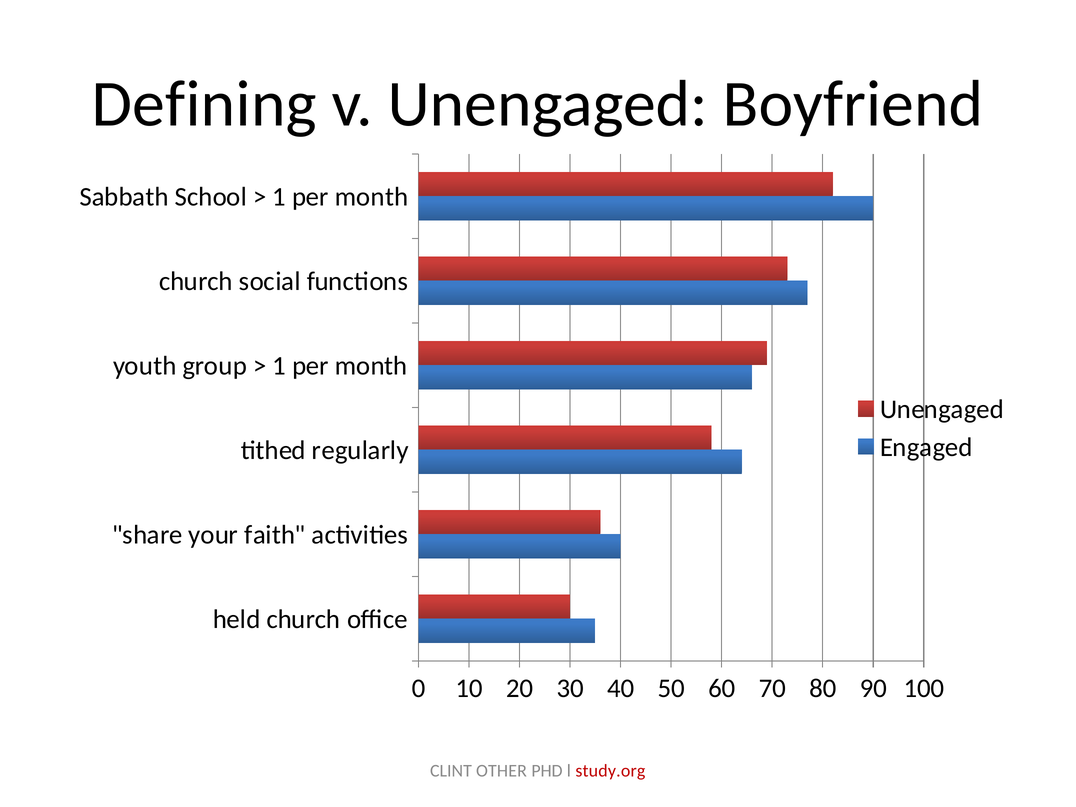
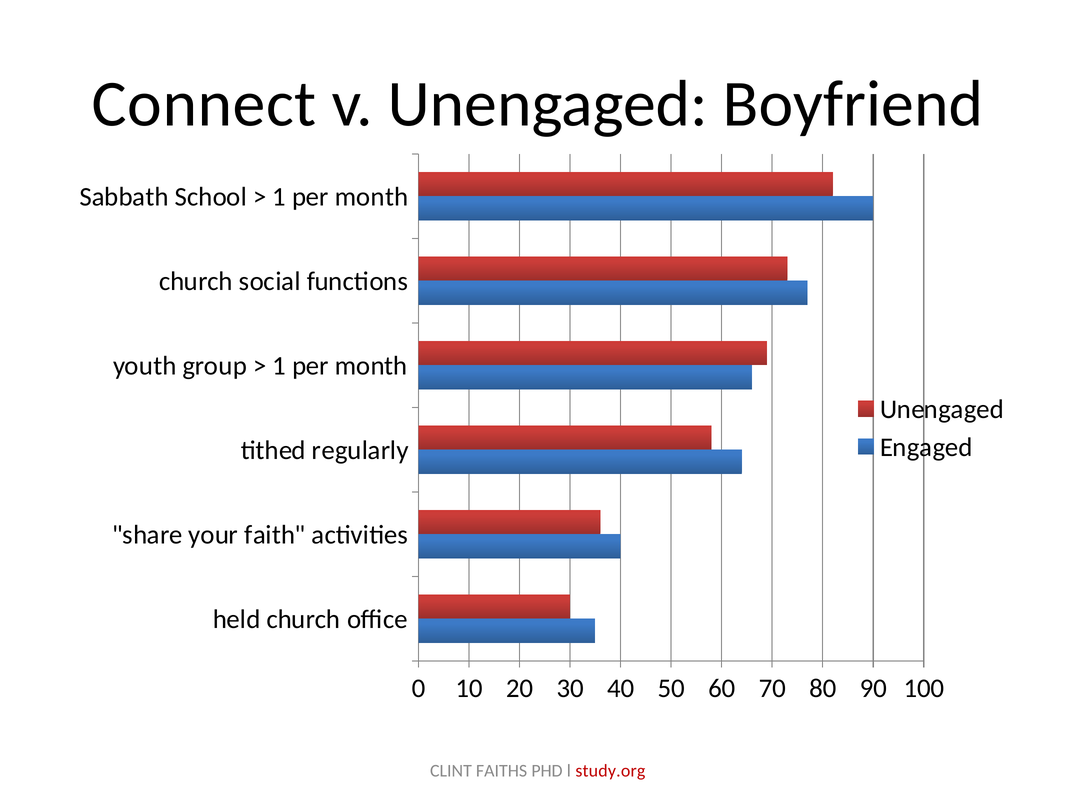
Defining: Defining -> Connect (204, 104)
OTHER: OTHER -> FAITHS (502, 771)
